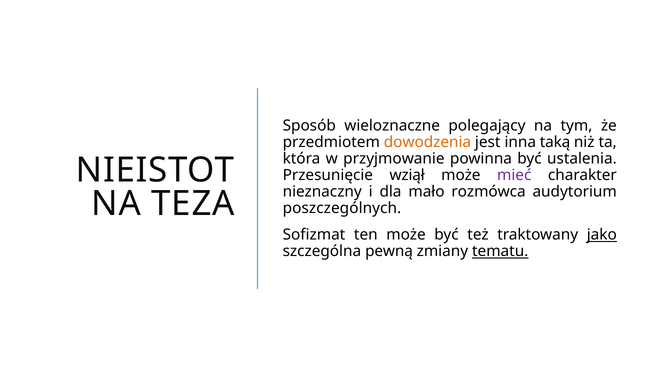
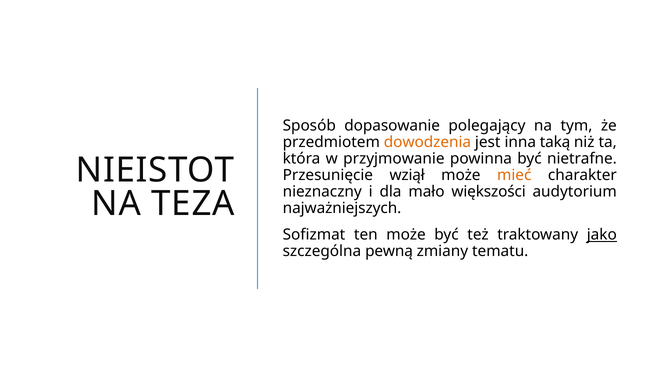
wieloznaczne: wieloznaczne -> dopasowanie (392, 126)
ustalenia: ustalenia -> nietrafne (582, 159)
mieć colour: purple -> orange (514, 175)
rozmówca: rozmówca -> większości (489, 192)
poszczególnych: poszczególnych -> najważniejszych (342, 209)
tematu underline: present -> none (500, 252)
